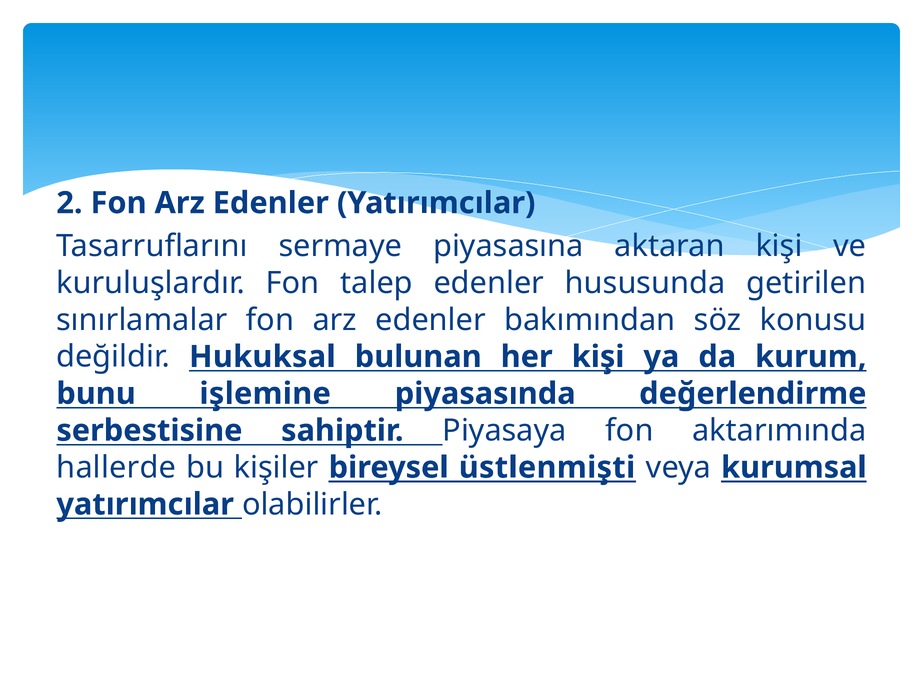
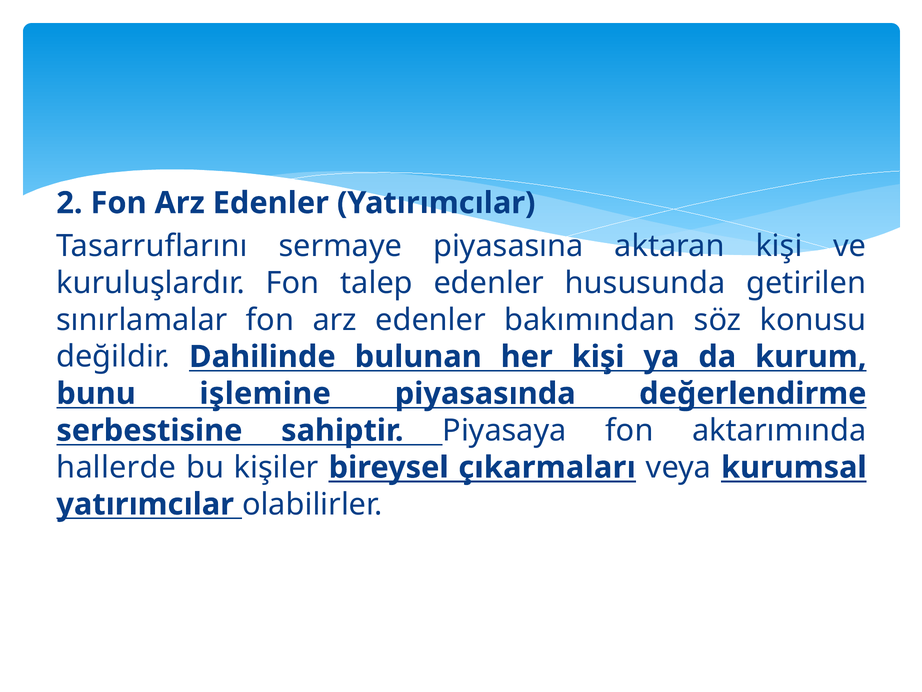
Hukuksal: Hukuksal -> Dahilinde (262, 357)
üstlenmişti: üstlenmişti -> çıkarmaları (547, 467)
